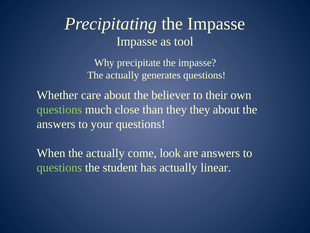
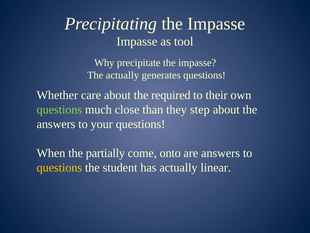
believer: believer -> required (171, 95)
they they: they -> step (200, 109)
When the actually: actually -> partially (105, 153)
look: look -> onto (170, 153)
questions colour: light green -> yellow (59, 167)
